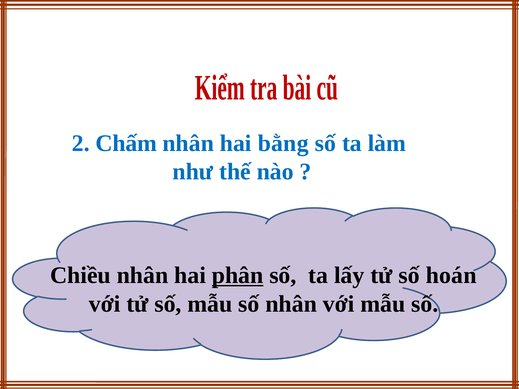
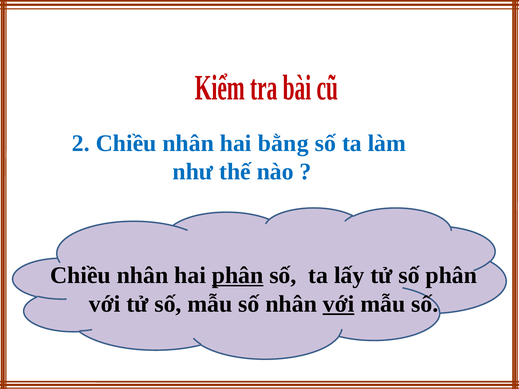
2 Chấm: Chấm -> Chiều (126, 143)
số hoán: hoán -> phân (451, 276)
với underline: none -> present (339, 304)
